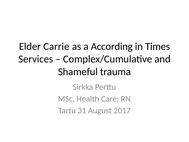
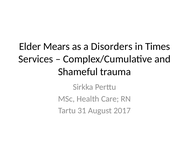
Carrie: Carrie -> Mears (57, 46)
According: According -> Disorders (112, 46)
